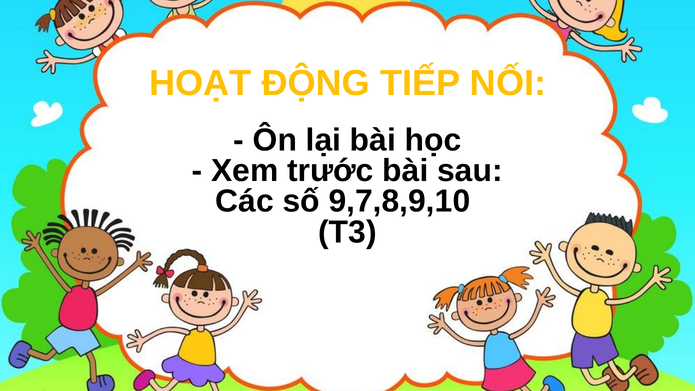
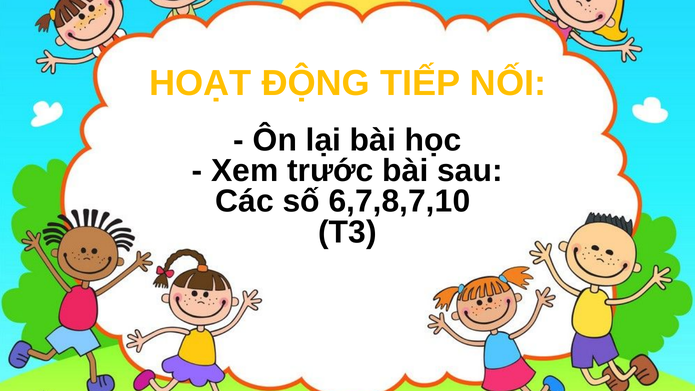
9,7,8,9,10: 9,7,8,9,10 -> 6,7,8,7,10 (399, 201)
